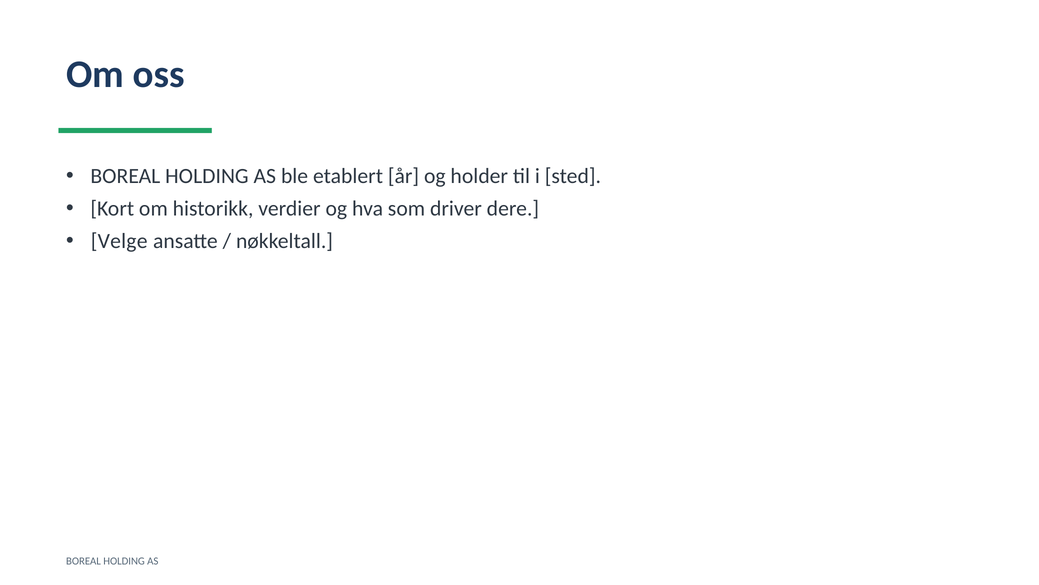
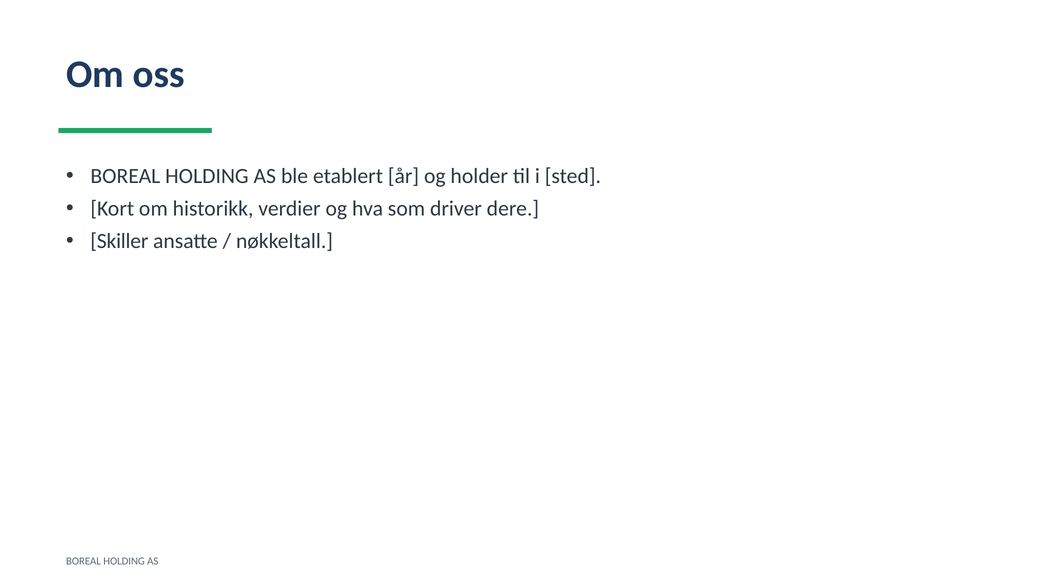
Velge: Velge -> Skiller (119, 241)
